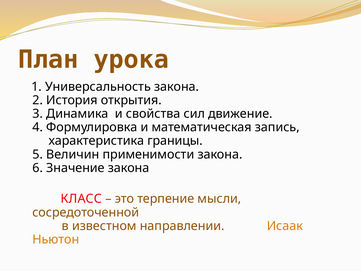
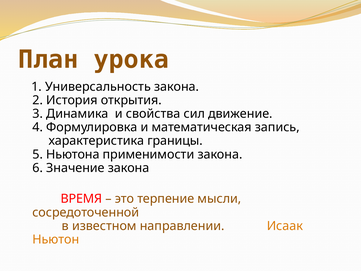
Величин: Величин -> Ньютона (73, 154)
КЛАСС: КЛАСС -> ВРЕМЯ (81, 199)
